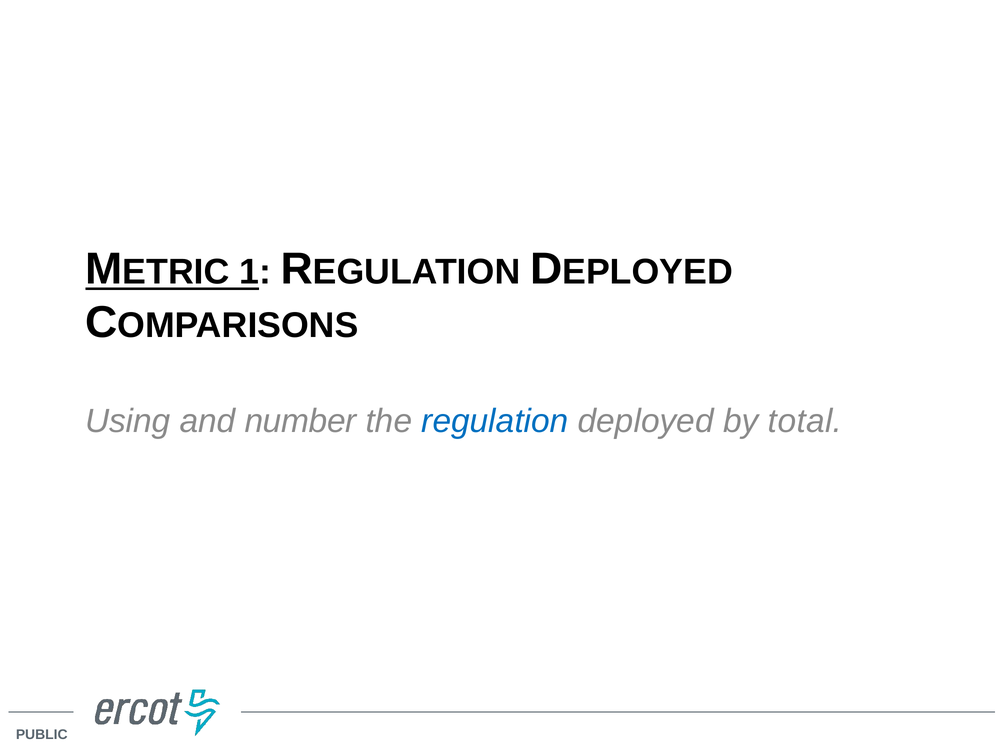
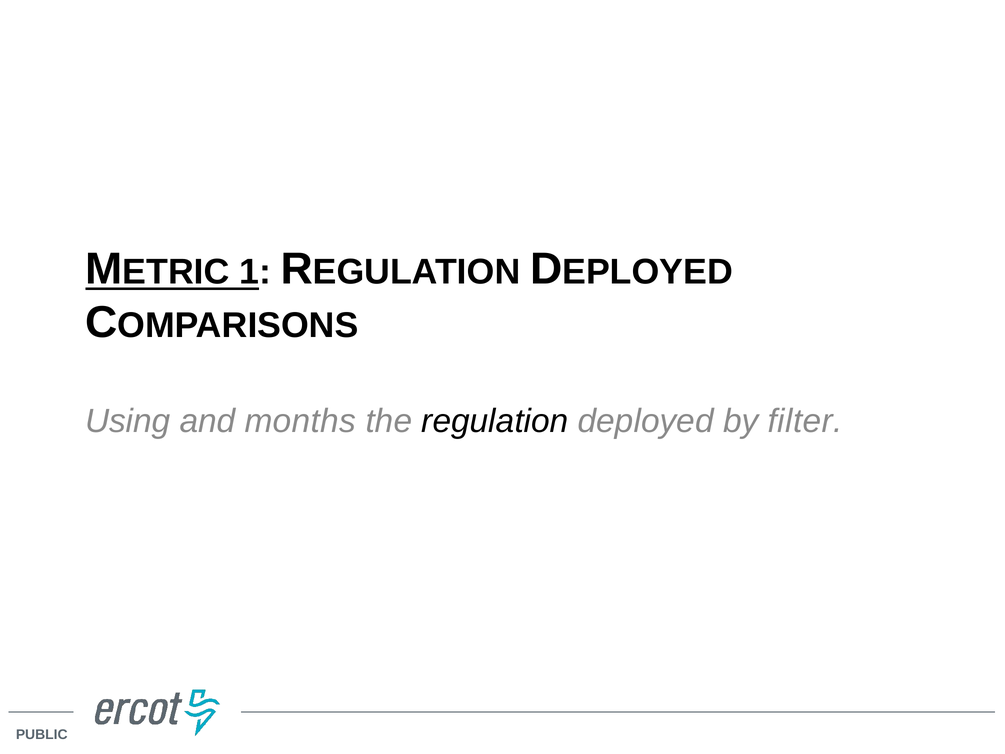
number: number -> months (300, 421)
regulation colour: blue -> black (495, 421)
total: total -> filter (805, 421)
